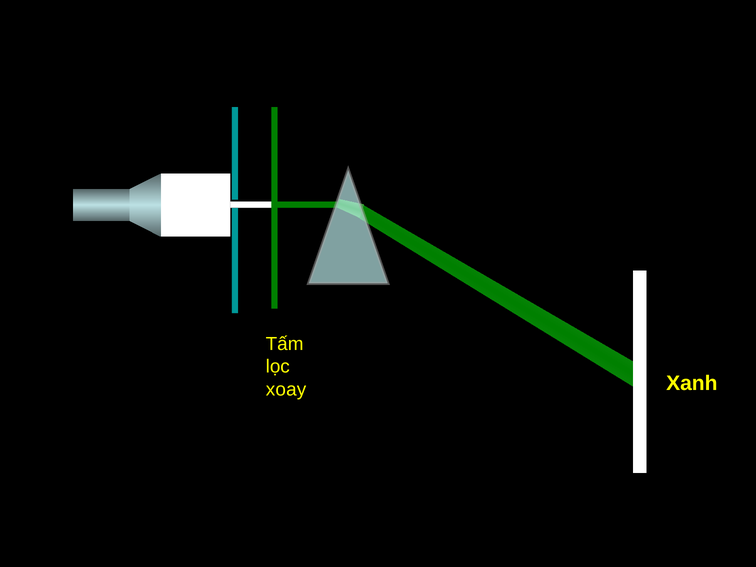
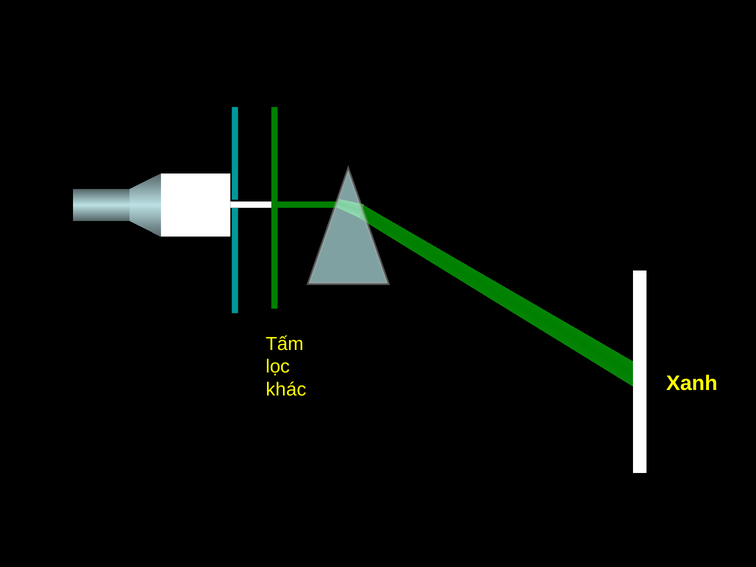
xoay: xoay -> khác (286, 389)
